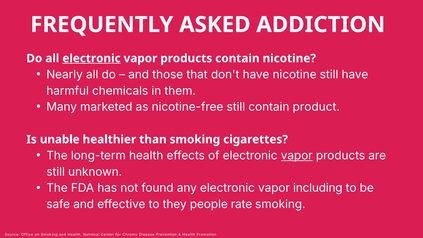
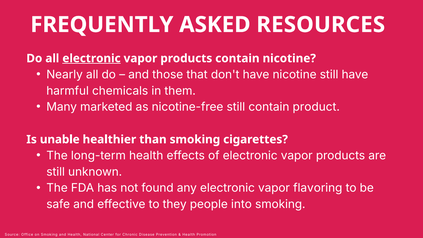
ADDICTION: ADDICTION -> RESOURCES (321, 25)
vapor underline: present -> none (297, 156)
including: including -> flavoring (318, 188)
rate: rate -> into (241, 204)
